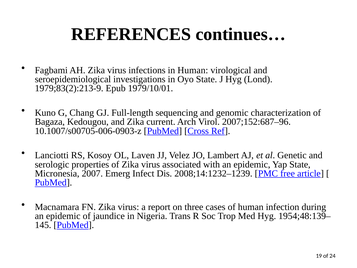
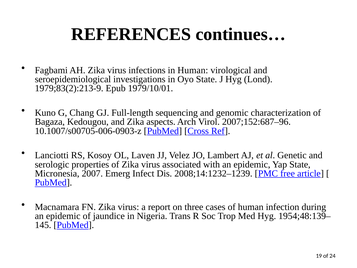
current: current -> aspects (161, 122)
